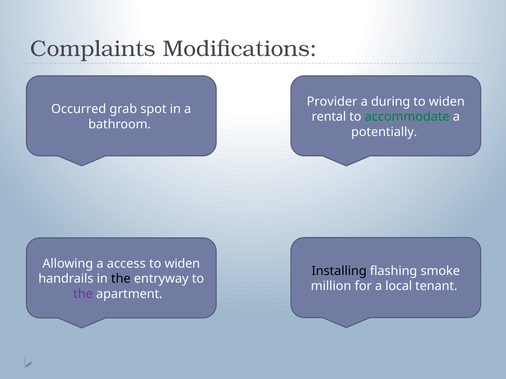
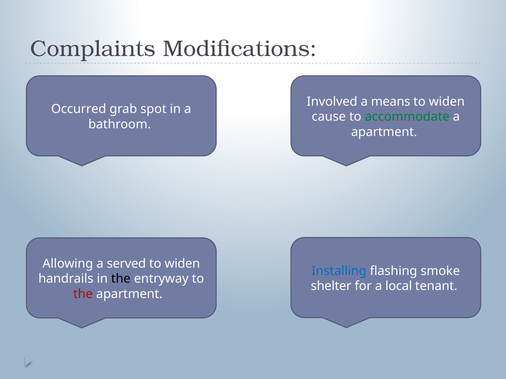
Provider: Provider -> Involved (332, 102)
during: during -> means (391, 102)
rental: rental -> cause (329, 117)
potentially: potentially -> apartment (384, 132)
access: access -> served (126, 264)
Installing colour: black -> blue (339, 271)
million: million -> shelter (331, 286)
the colour: purple -> red (83, 294)
